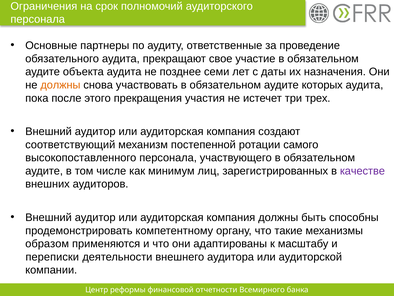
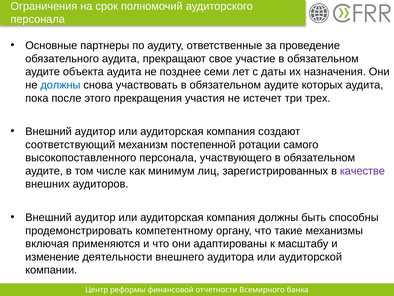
должны colour: orange -> blue (60, 85)
образом: образом -> включая (47, 243)
переписки: переписки -> изменение (52, 257)
